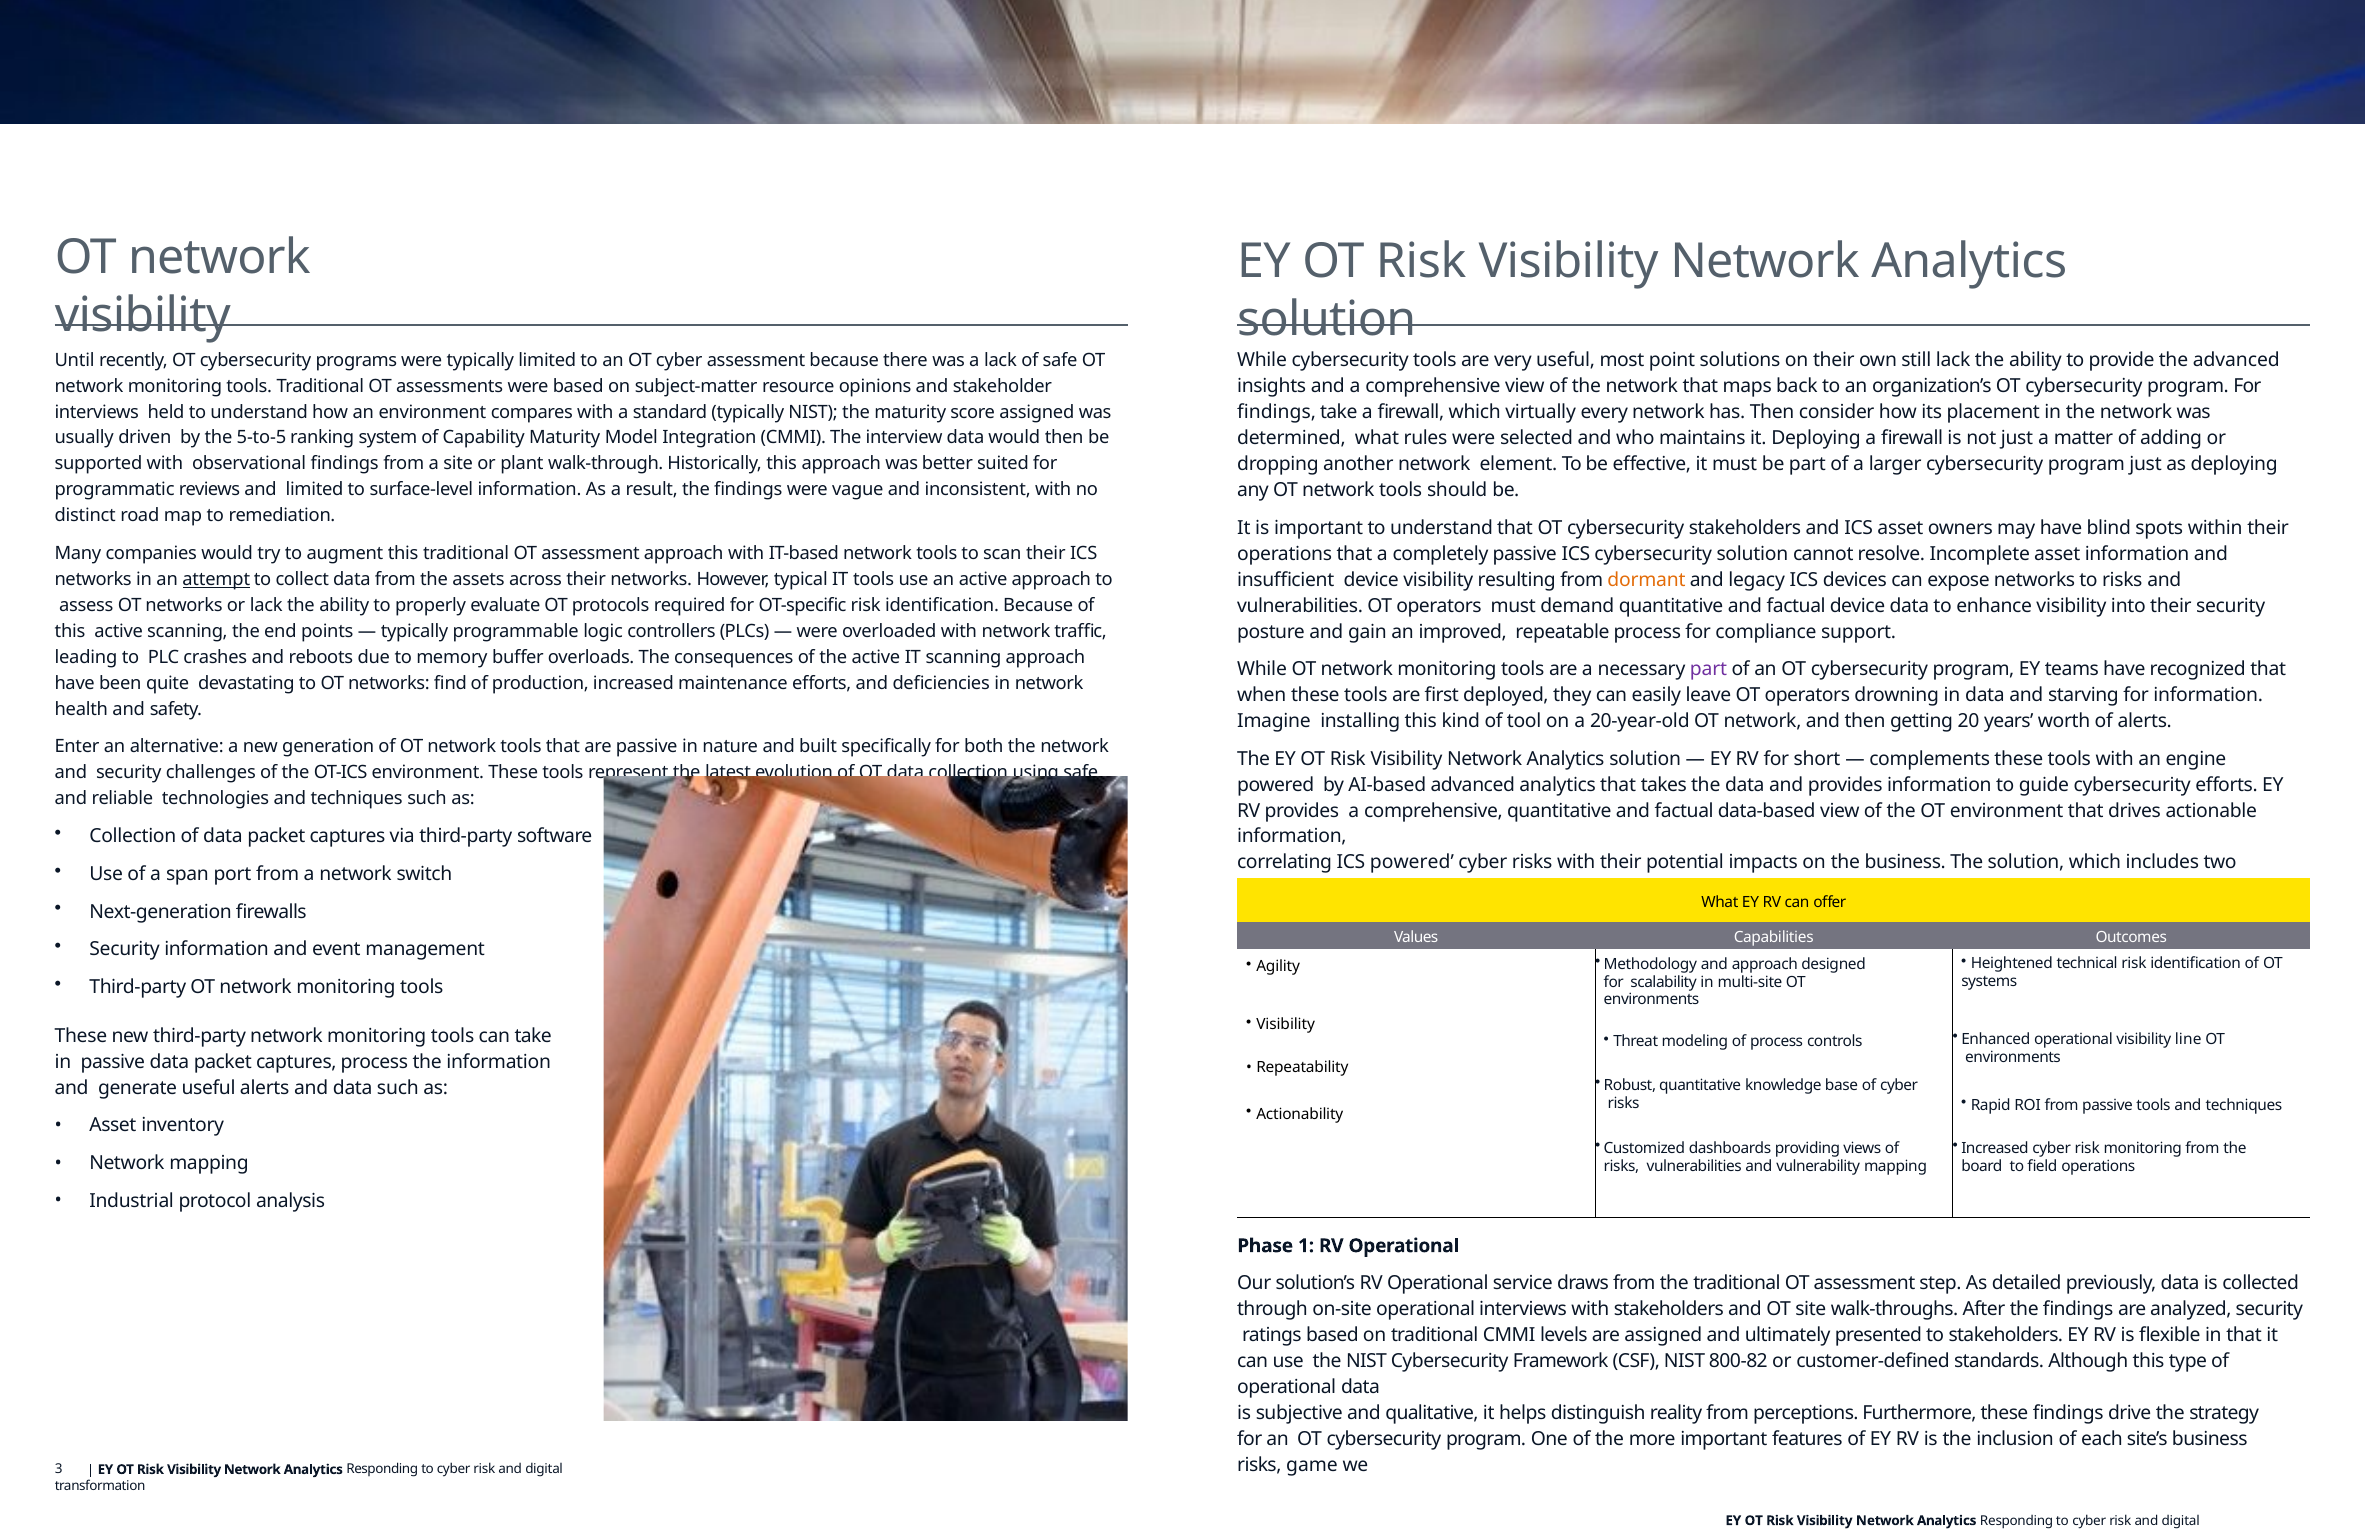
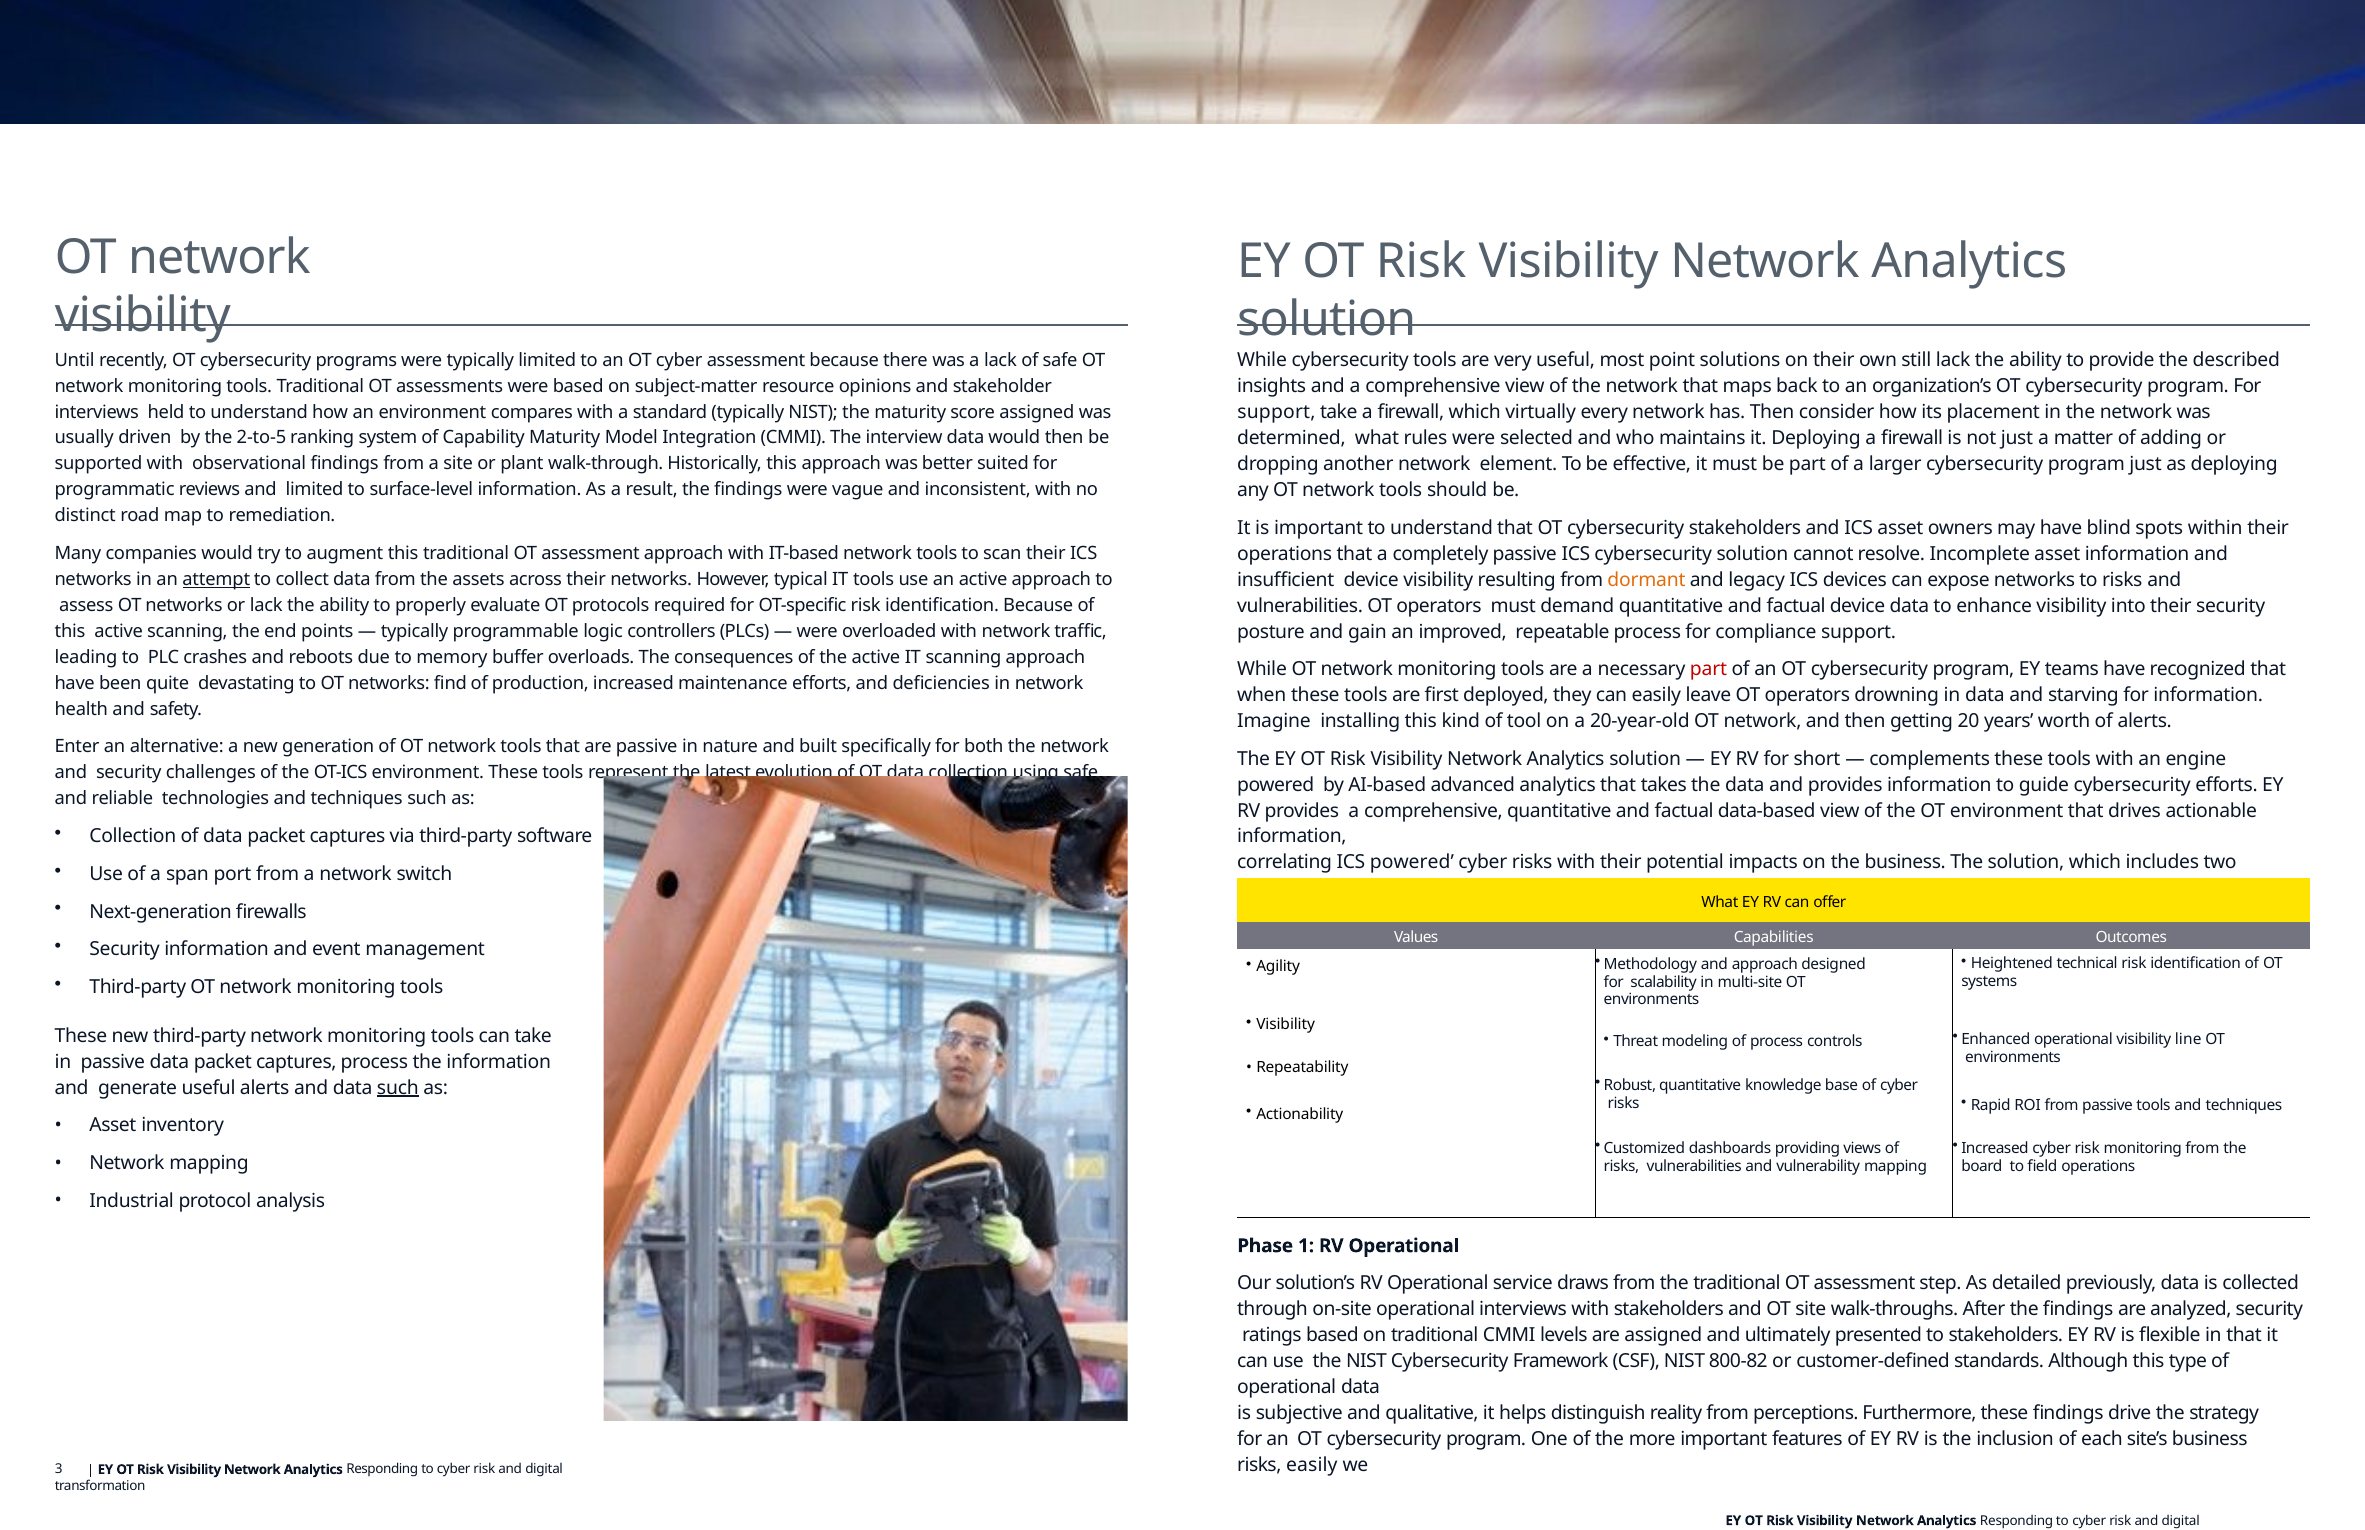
the advanced: advanced -> described (2236, 361)
findings: findings -> support (1276, 413)
5-to-5: 5-to-5 -> 2-to-5 (262, 438)
part colour: purple -> red (1709, 669)
such underline: none -> present (398, 1088)
risks game: game -> easily (1312, 1465)
